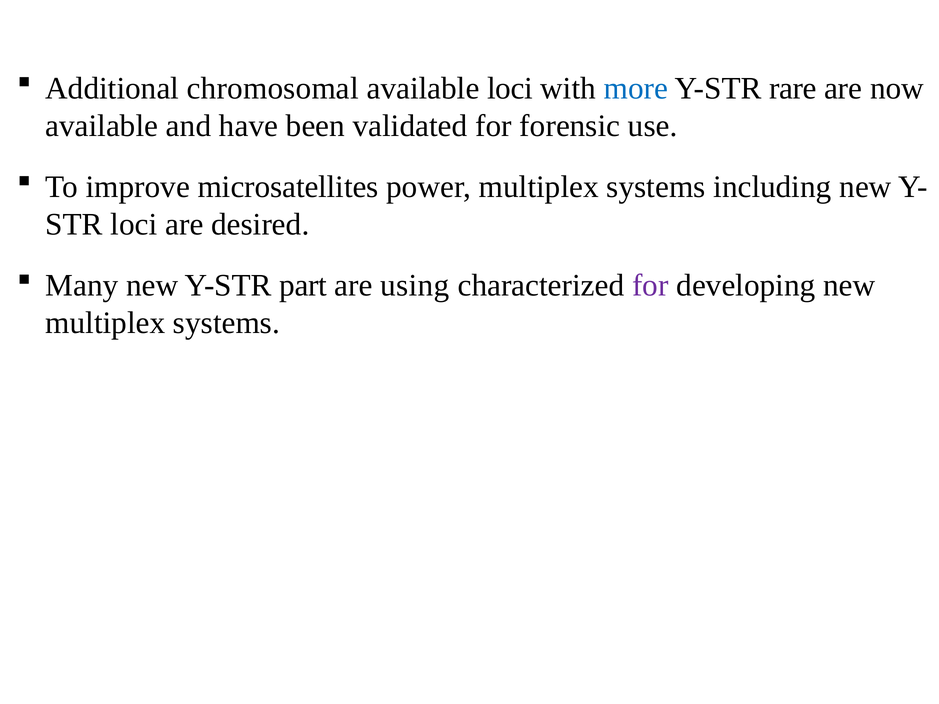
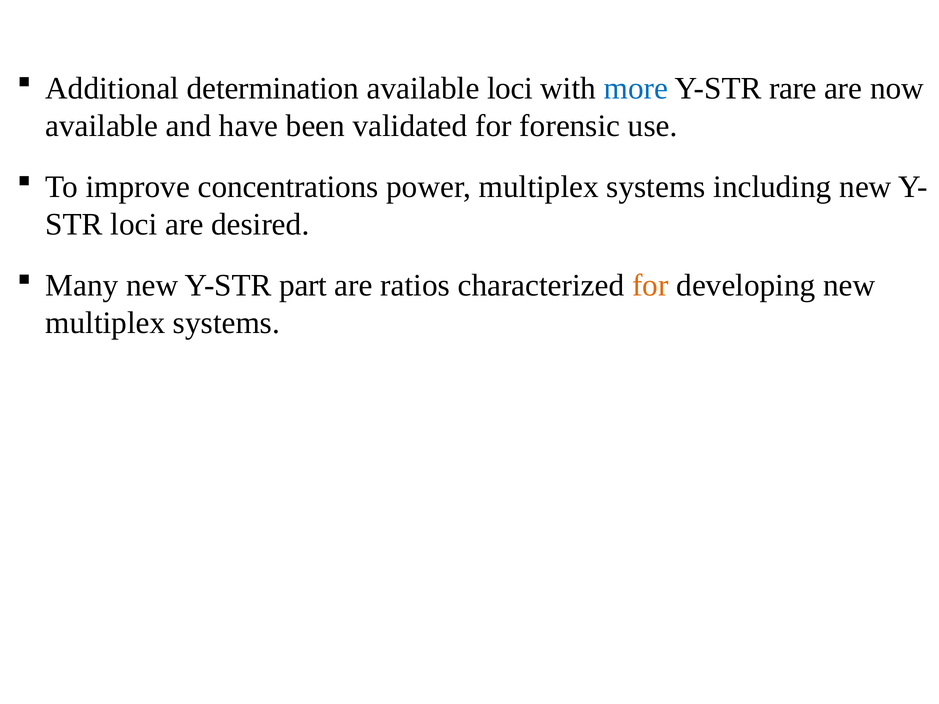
chromosomal: chromosomal -> determination (273, 88)
microsatellites: microsatellites -> concentrations (288, 187)
using: using -> ratios (415, 285)
for colour: purple -> orange (650, 285)
